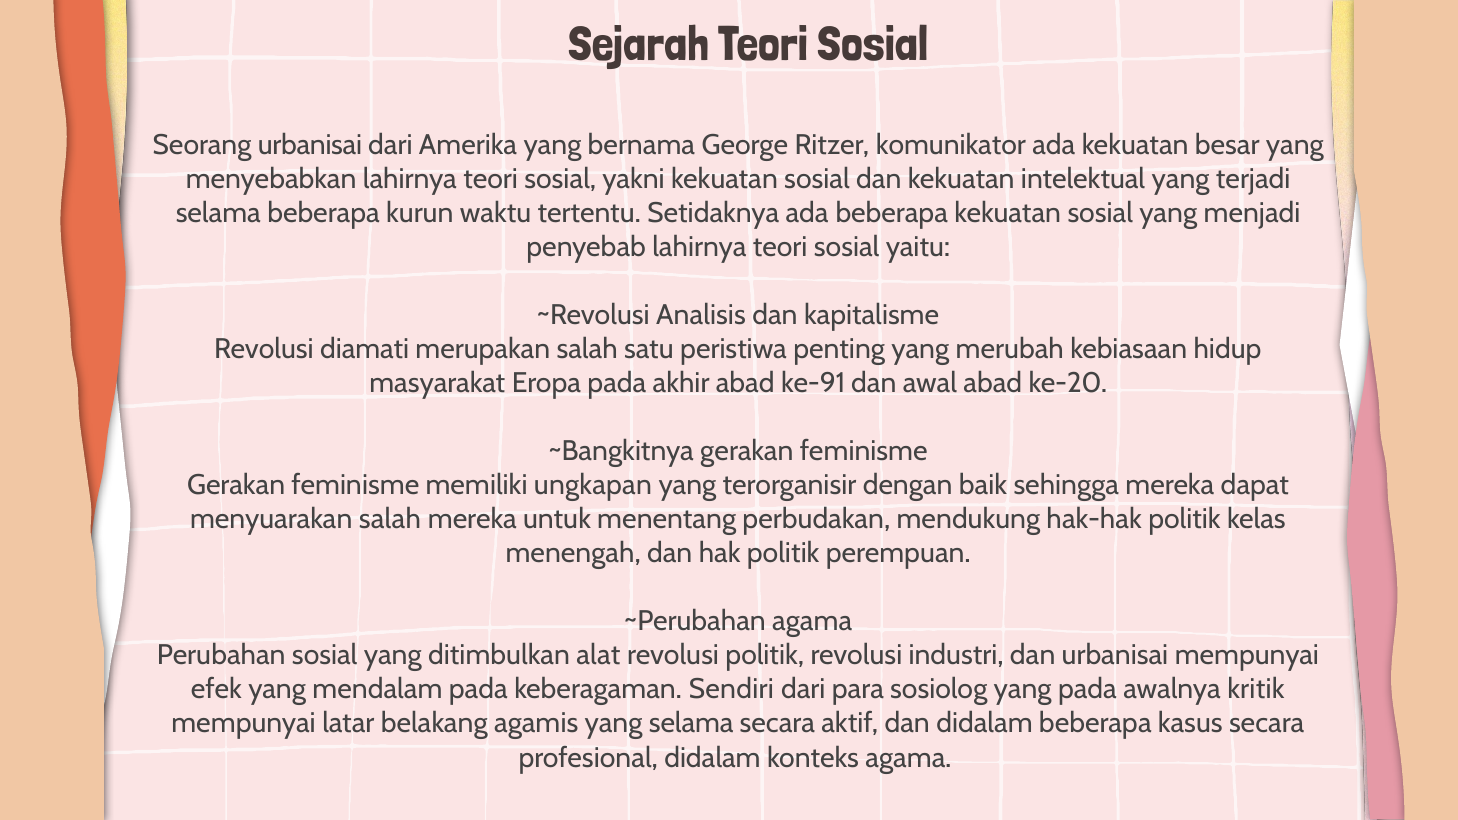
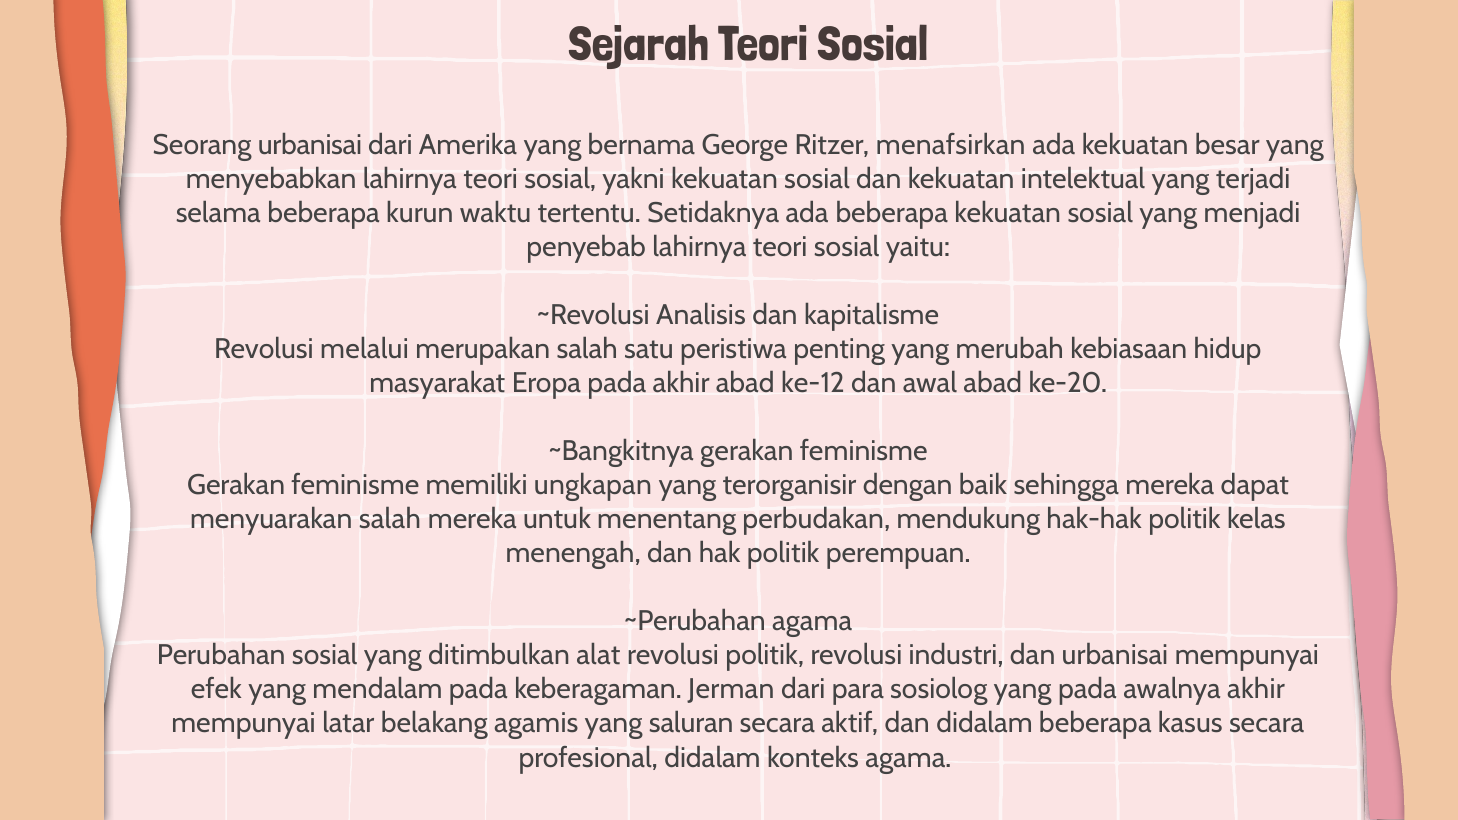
komunikator: komunikator -> menafsirkan (951, 145)
diamati: diamati -> melalui (364, 349)
ke-91: ke-91 -> ke-12 (813, 383)
Sendiri: Sendiri -> Jerman (731, 690)
awalnya kritik: kritik -> akhir (1256, 690)
yang selama: selama -> saluran (691, 724)
